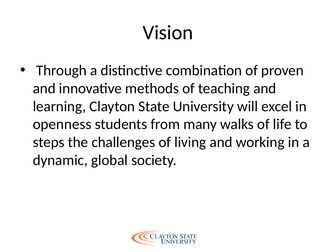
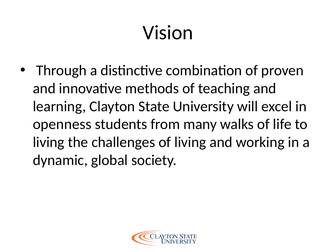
steps: steps -> living (49, 142)
